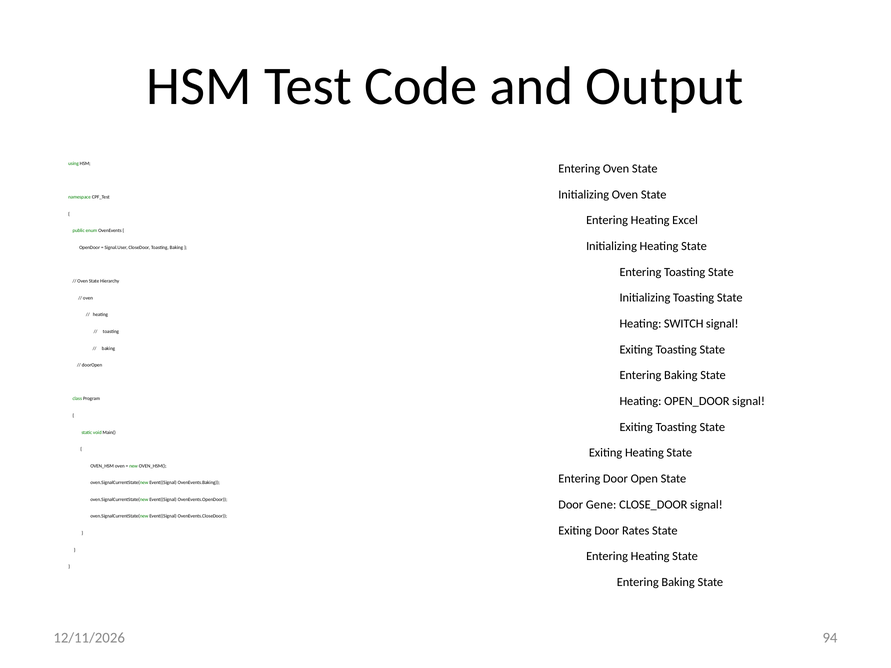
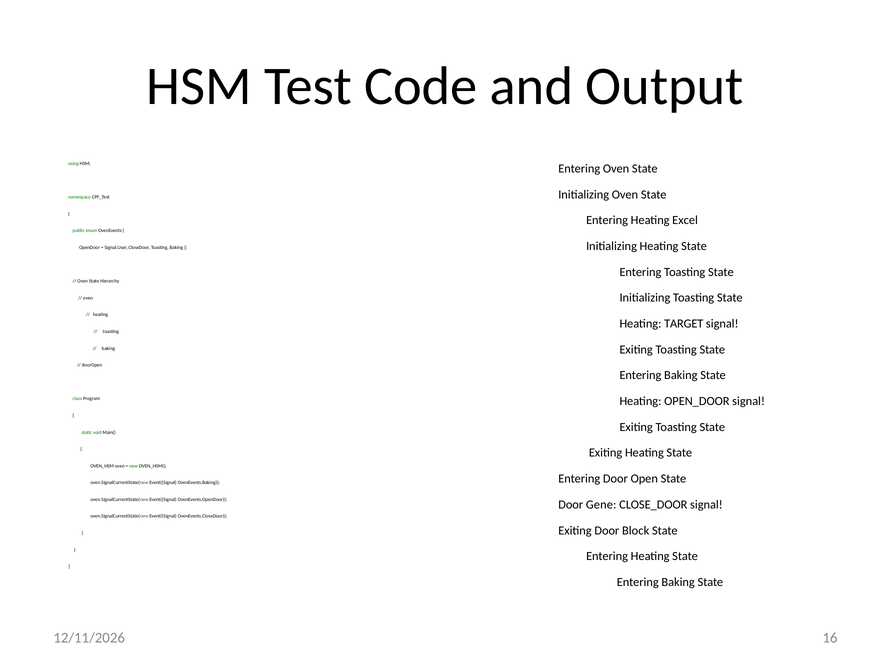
SWITCH: SWITCH -> TARGET (684, 324)
Rates: Rates -> Block (636, 531)
94: 94 -> 16 (830, 638)
